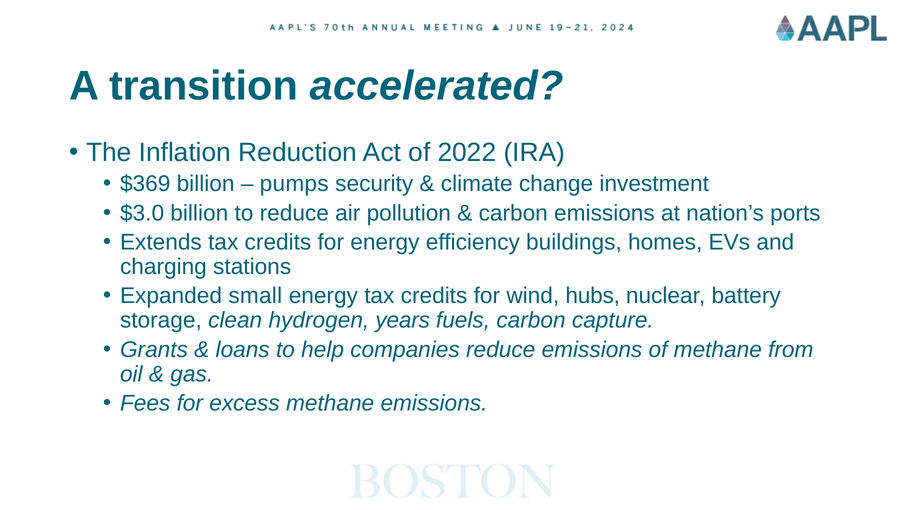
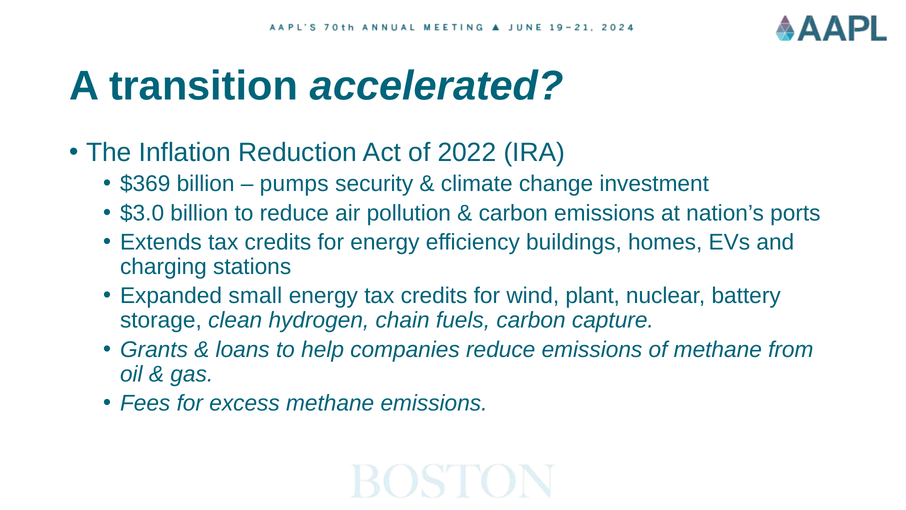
hubs: hubs -> plant (593, 296)
years: years -> chain (403, 320)
